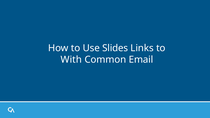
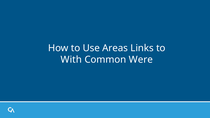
Slides: Slides -> Areas (115, 48)
Email: Email -> Were (141, 60)
